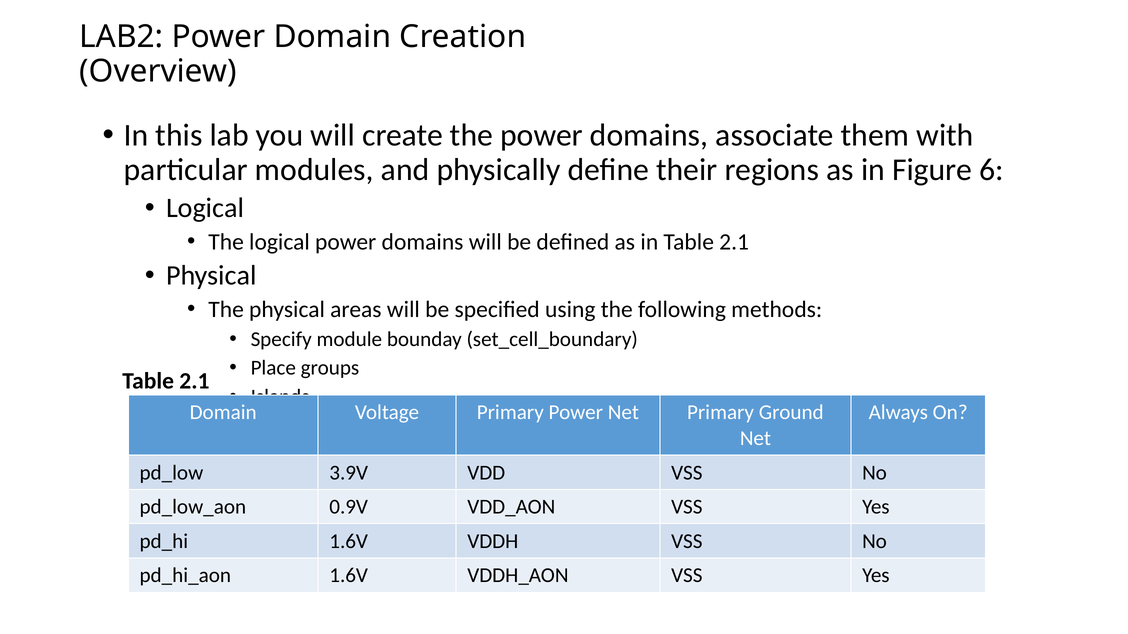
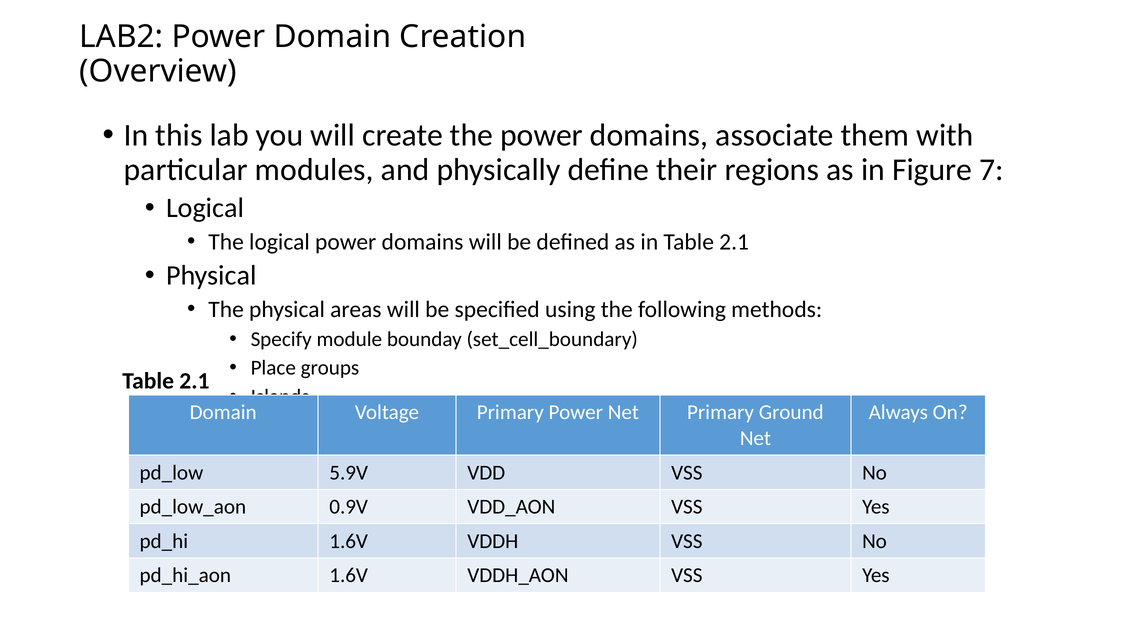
6: 6 -> 7 (991, 170)
3.9V: 3.9V -> 5.9V (349, 473)
